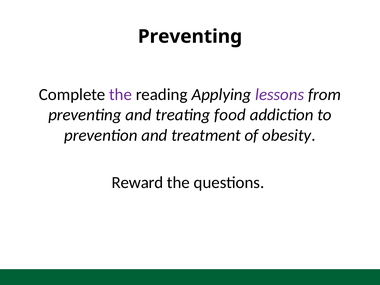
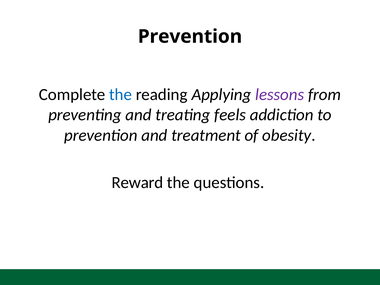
Preventing: Preventing -> Prevention (190, 36)
the colour: purple -> blue (120, 95)
food: food -> feels (230, 115)
